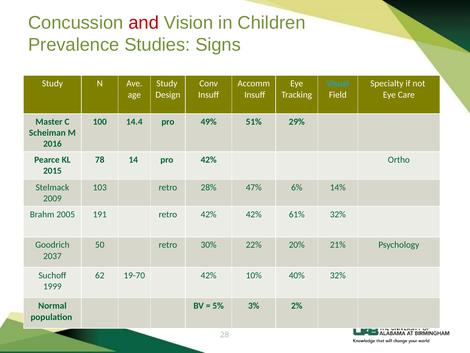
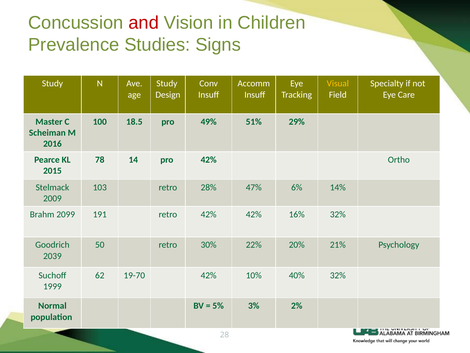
Visual colour: light blue -> yellow (338, 83)
14.4: 14.4 -> 18.5 (134, 121)
2005: 2005 -> 2099 (66, 214)
61%: 61% -> 16% (297, 214)
2037: 2037 -> 2039 (52, 256)
